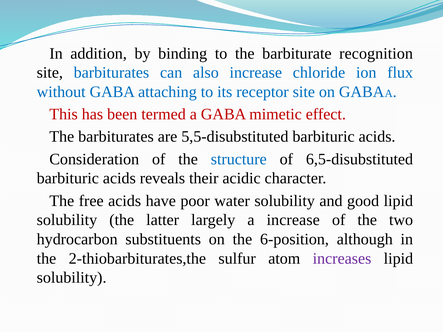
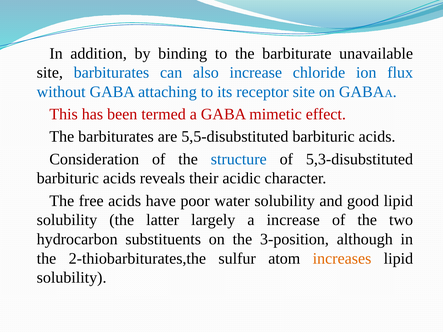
recognition: recognition -> unavailable (376, 53)
6,5-disubstituted: 6,5-disubstituted -> 5,3-disubstituted (359, 159)
6-position: 6-position -> 3-position (294, 239)
increases colour: purple -> orange (342, 259)
